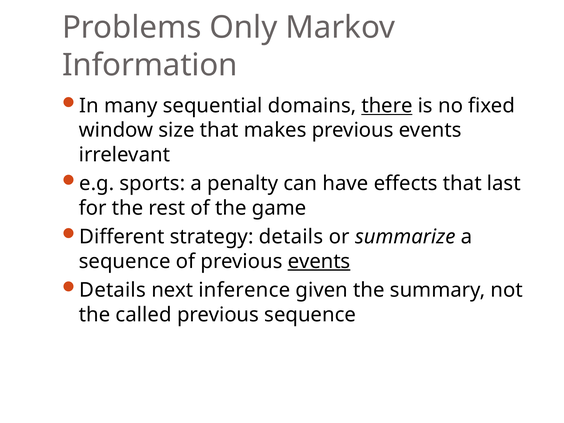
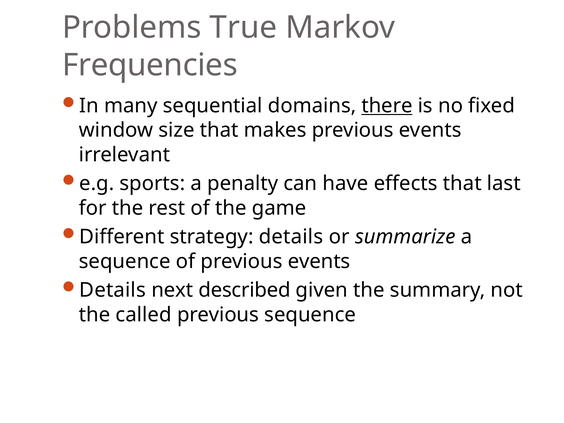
Only: Only -> True (243, 28)
Information: Information -> Frequencies (150, 65)
events underline: present -> none (319, 261)
inference: inference -> described (245, 290)
